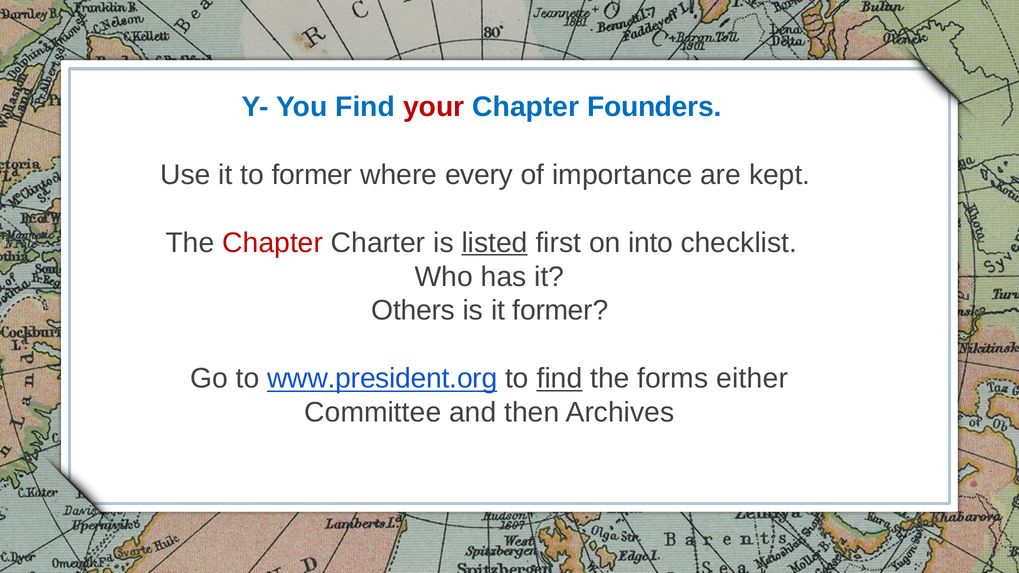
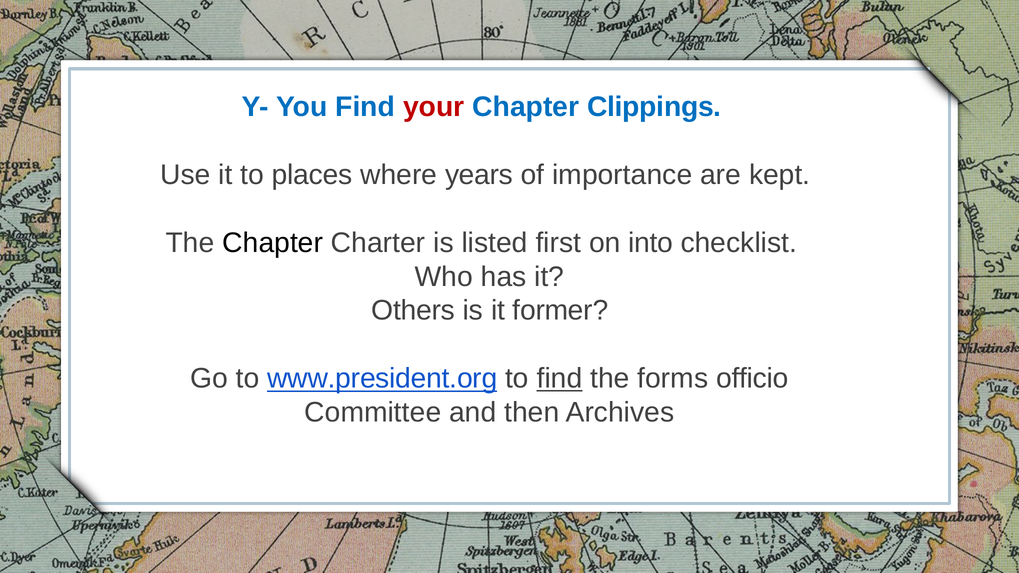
Founders: Founders -> Clippings (654, 107)
to former: former -> places (312, 175)
every: every -> years (479, 175)
Chapter colour: red -> black (273, 243)
listed underline: present -> none (495, 243)
either: either -> officio (752, 379)
